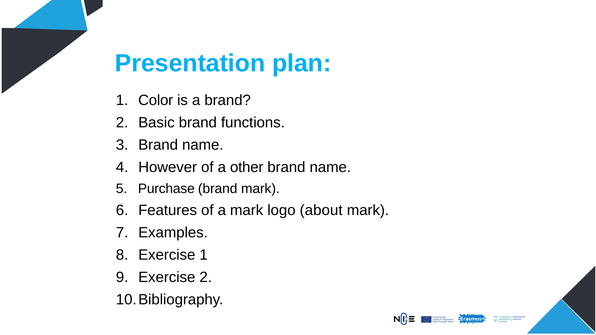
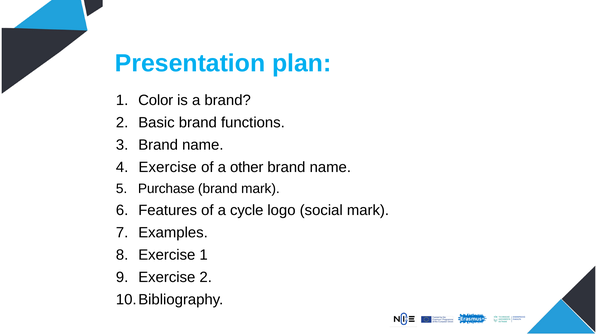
However: However -> Exercise (168, 167)
a mark: mark -> cycle (247, 211)
about: about -> social (321, 211)
